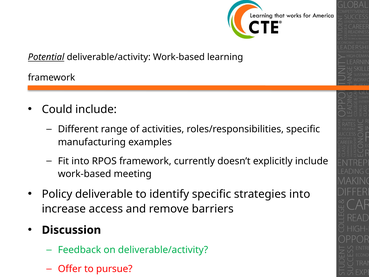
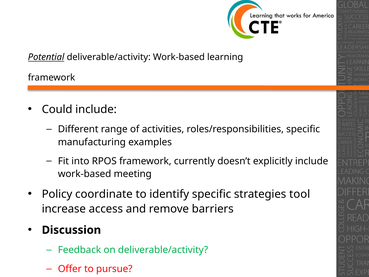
deliverable: deliverable -> coordinate (104, 194)
strategies into: into -> tool (300, 194)
